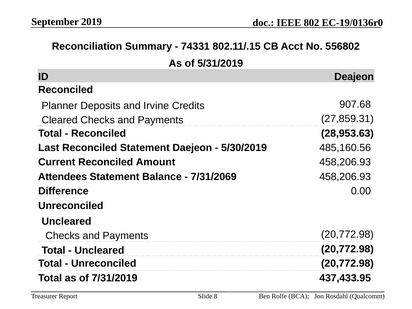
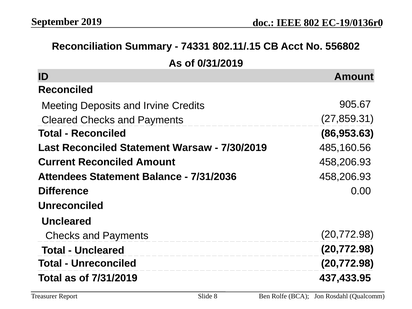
5/31/2019: 5/31/2019 -> 0/31/2019 (220, 64)
ID Deajeon: Deajeon -> Amount (354, 77)
Planner: Planner -> Meeting (60, 106)
907.68: 907.68 -> 905.67 (355, 104)
28,953.63: 28,953.63 -> 86,953.63 (347, 133)
Daejeon: Daejeon -> Warsaw (192, 148)
5/30/2019: 5/30/2019 -> 7/30/2019 (244, 148)
7/31/2069: 7/31/2069 -> 7/31/2036 (214, 177)
